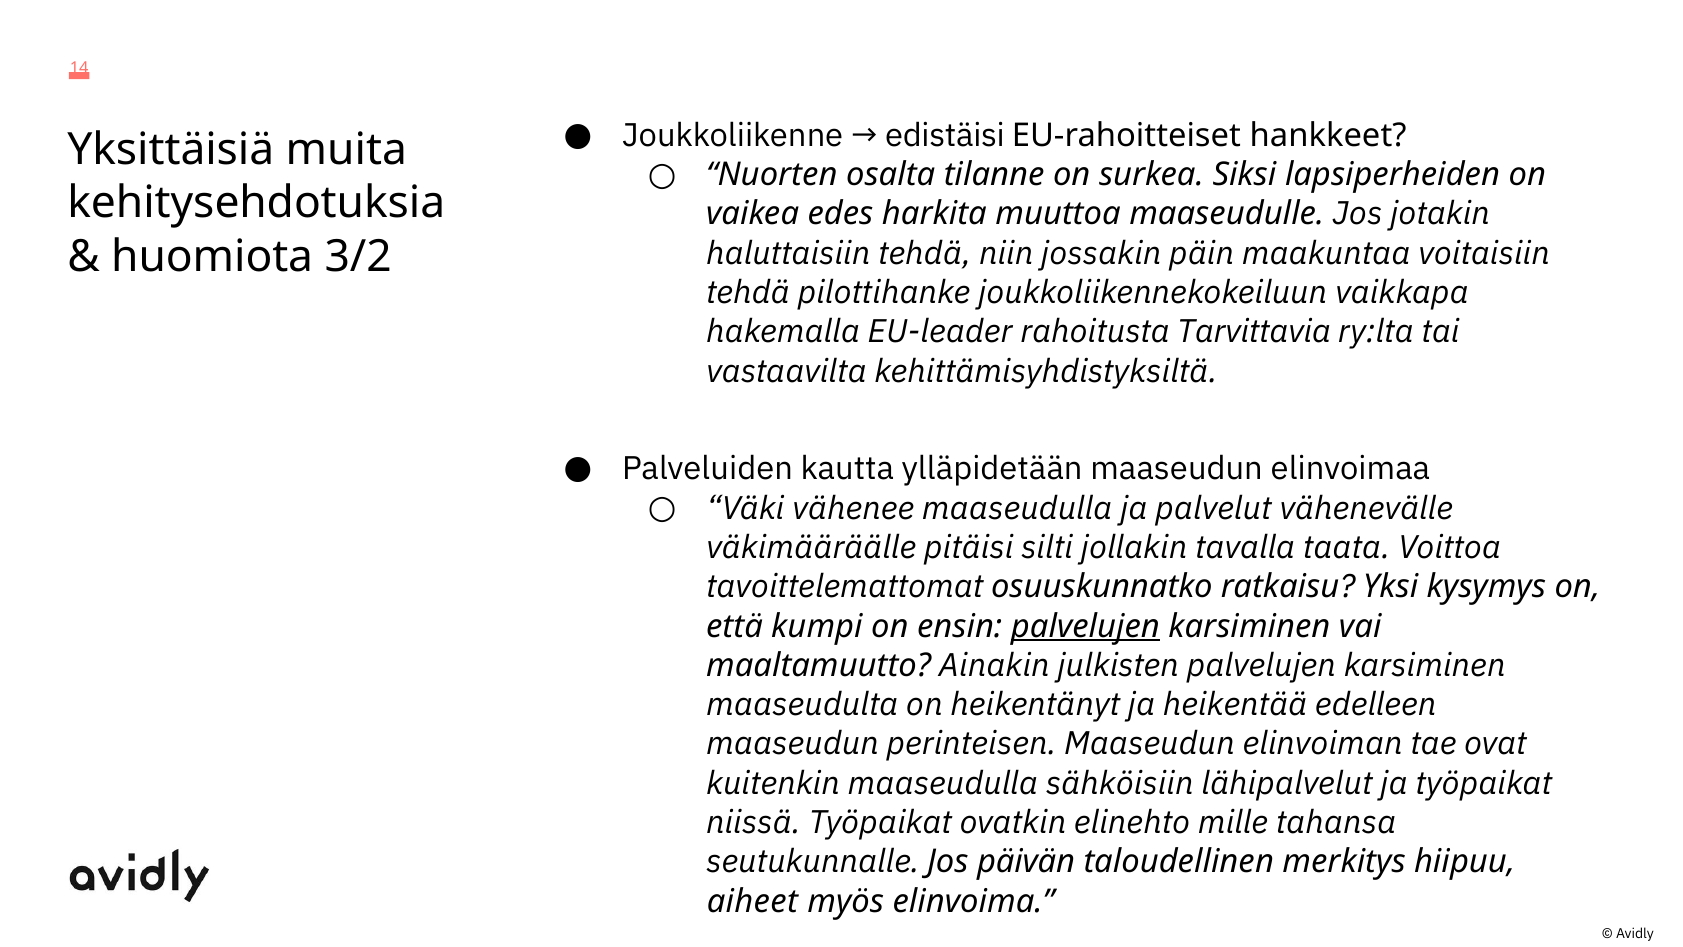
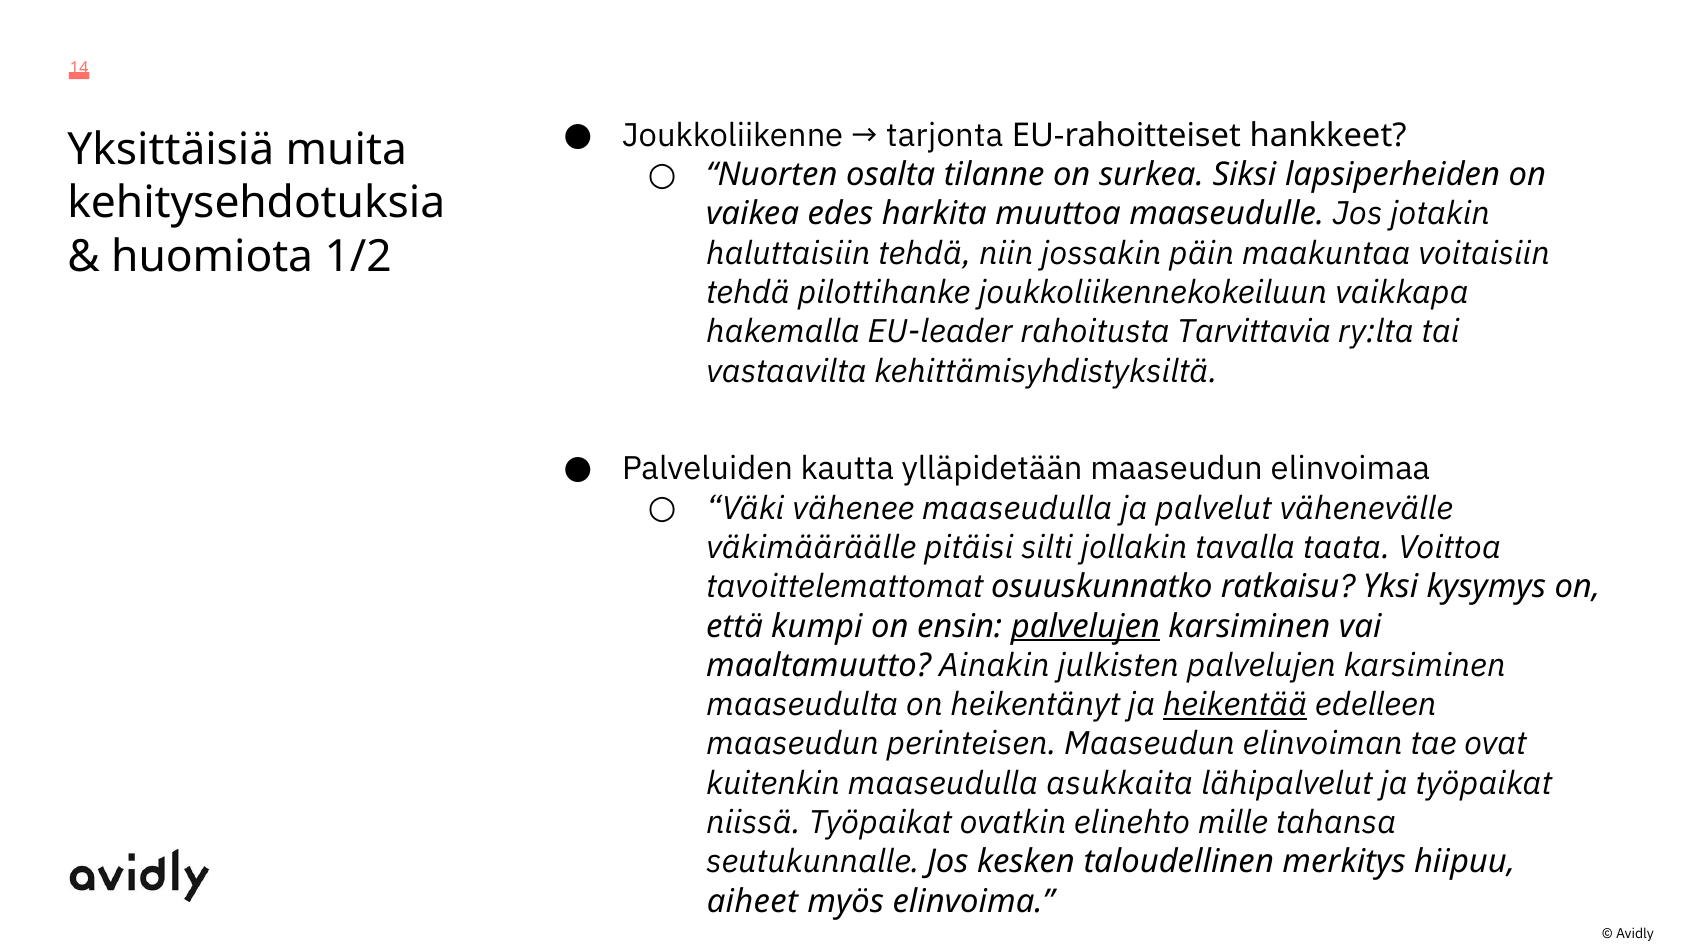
edistäisi: edistäisi -> tarjonta (945, 135)
3/2: 3/2 -> 1/2 (358, 256)
heikentää underline: none -> present (1235, 705)
sähköisiin: sähköisiin -> asukkaita (1120, 783)
päivän: päivän -> kesken (1026, 862)
